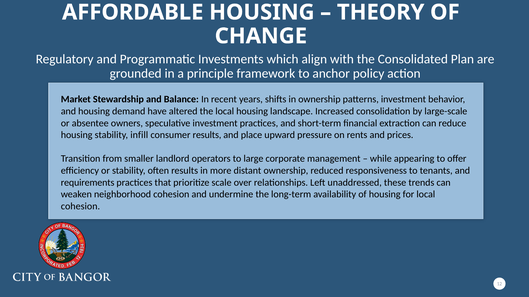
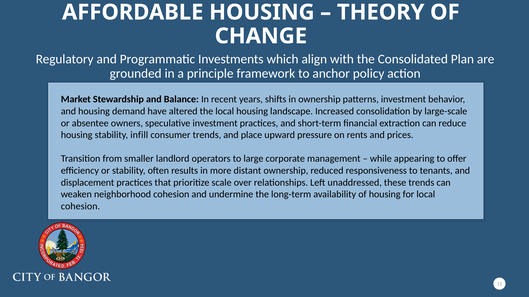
consumer results: results -> trends (207, 135)
requirements: requirements -> displacement (88, 183)
